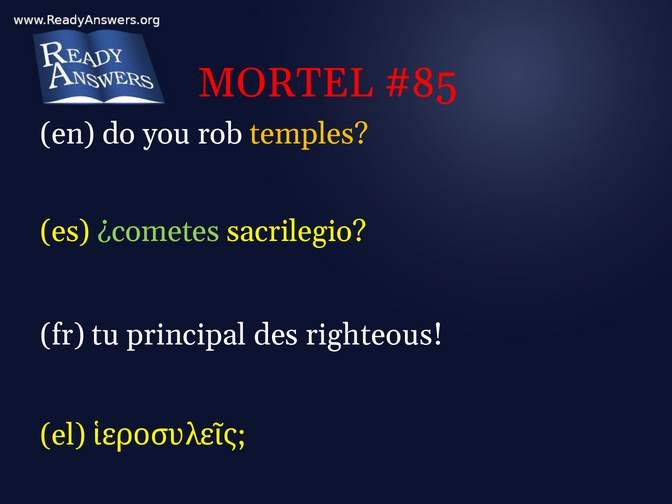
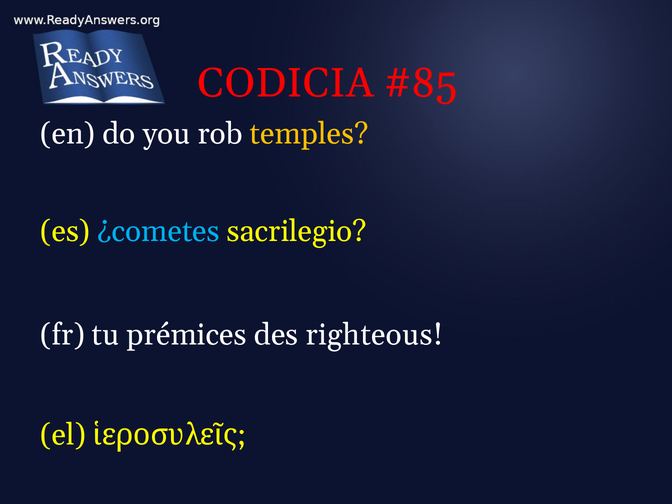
MORTEL: MORTEL -> CODICIA (286, 83)
¿cometes colour: light green -> light blue (159, 231)
principal: principal -> prémices (187, 335)
